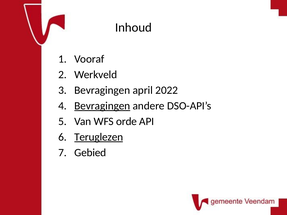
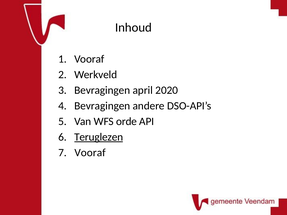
2022: 2022 -> 2020 (167, 90)
Bevragingen underline: present -> none (102, 106)
Gebied: Gebied -> Vooraf (90, 153)
